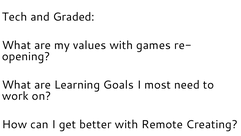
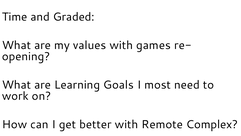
Tech: Tech -> Time (15, 17)
Creating: Creating -> Complex (212, 124)
